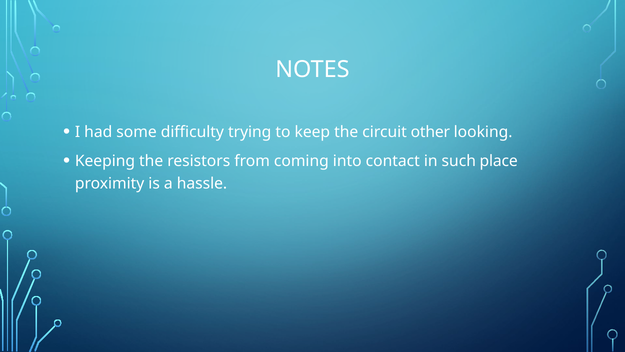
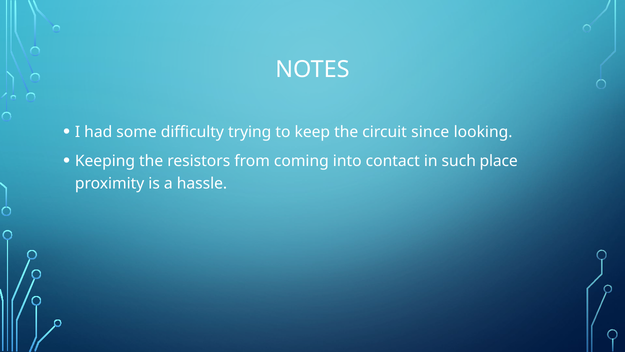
other: other -> since (430, 132)
